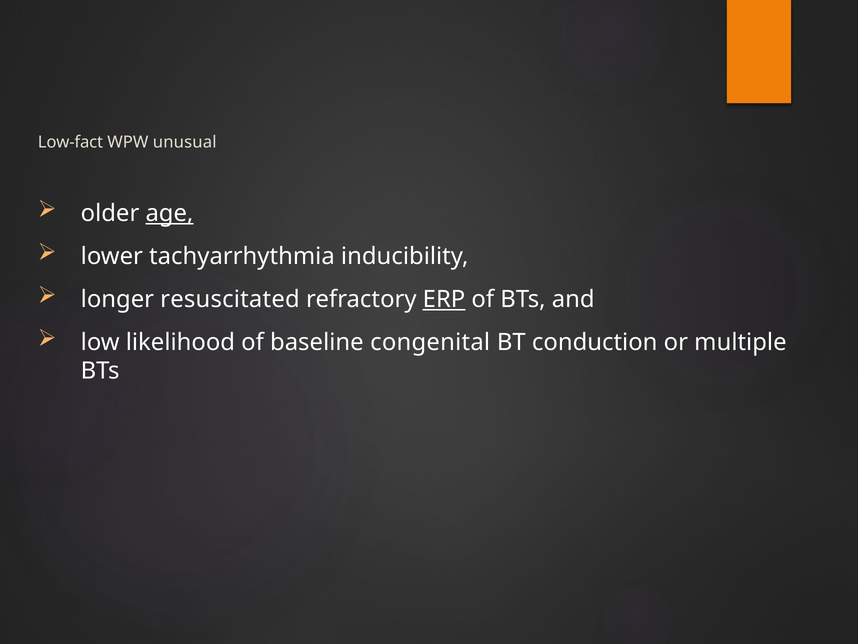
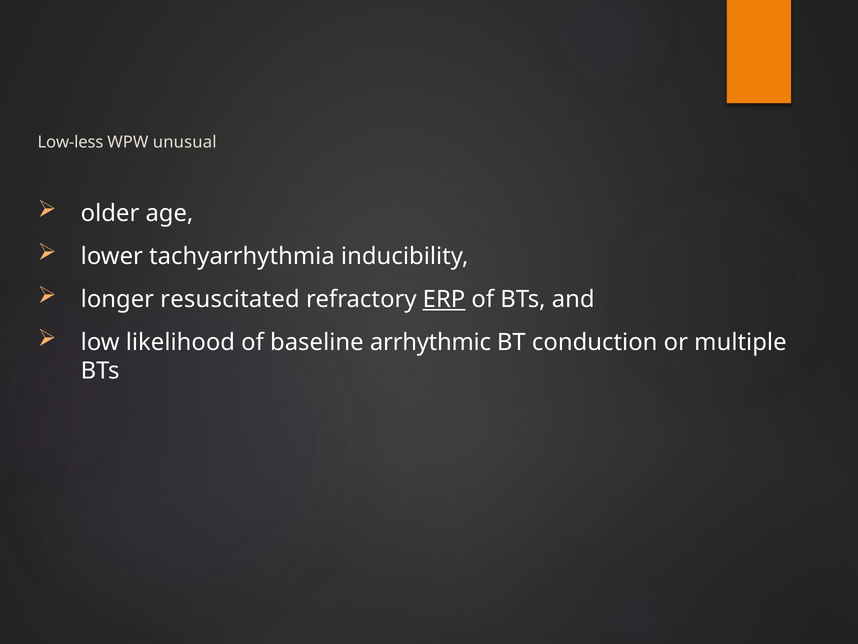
Low-fact: Low-fact -> Low-less (70, 142)
age underline: present -> none (169, 213)
congenital: congenital -> arrhythmic (430, 342)
